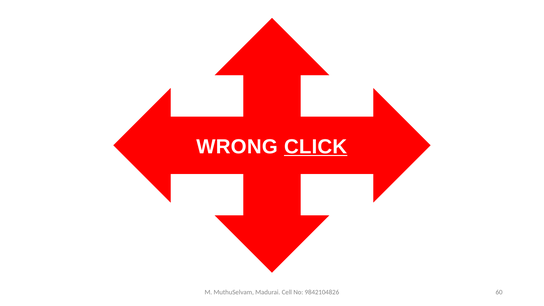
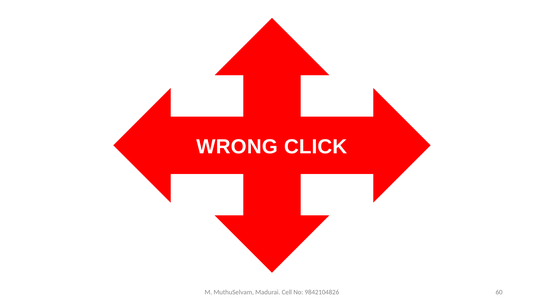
CLICK underline: present -> none (316, 147)
